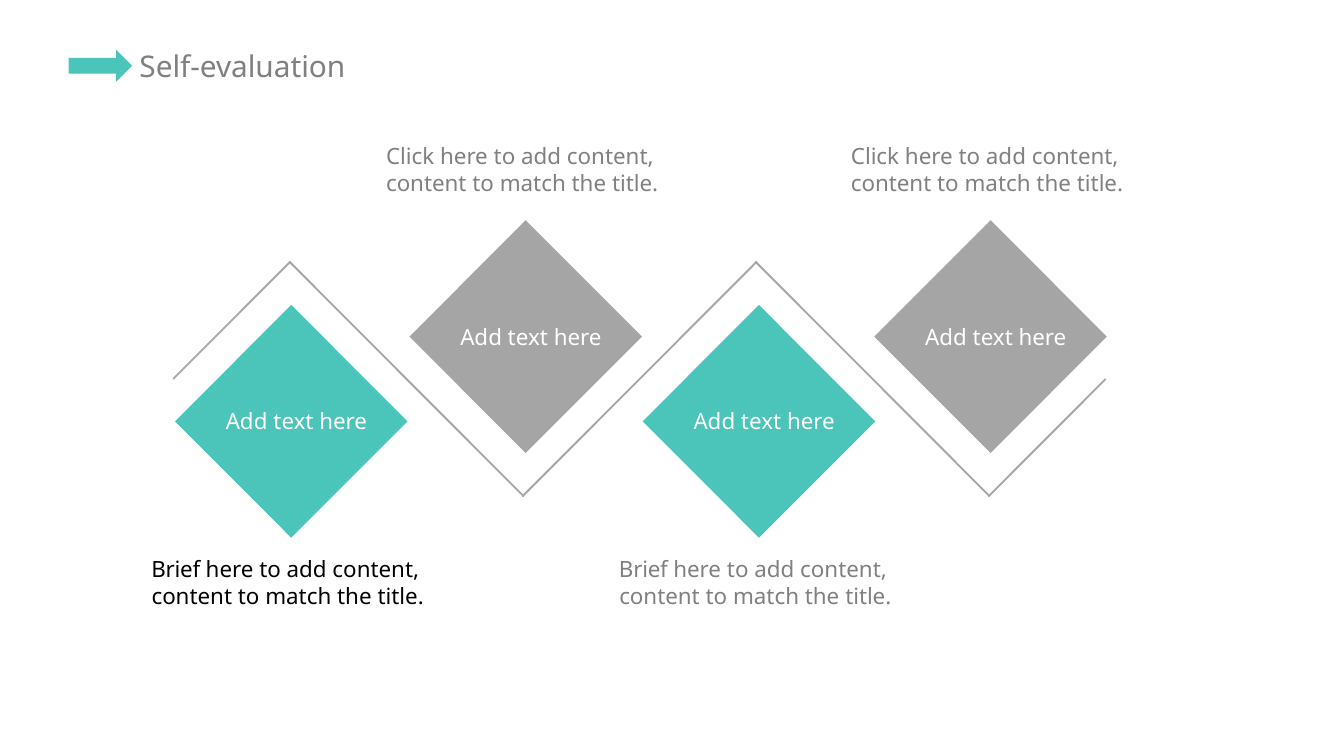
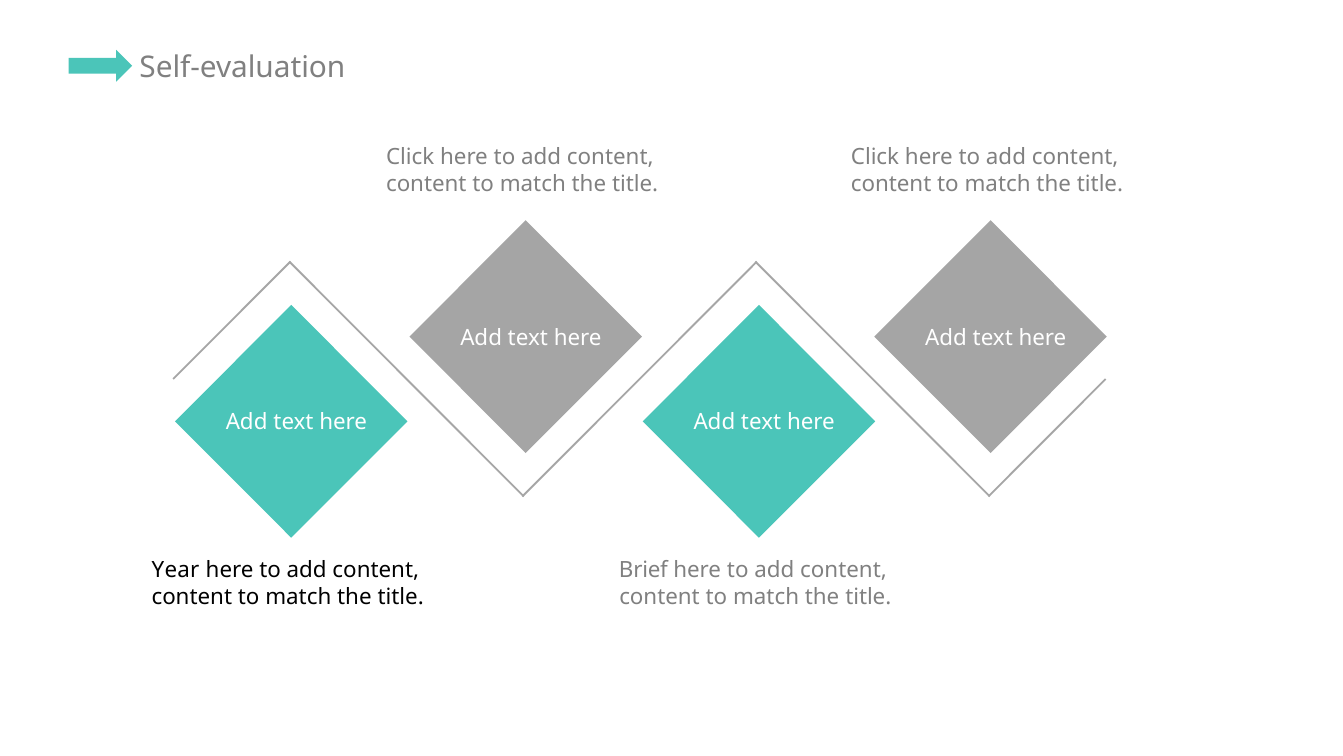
Brief: Brief -> Year (176, 570)
